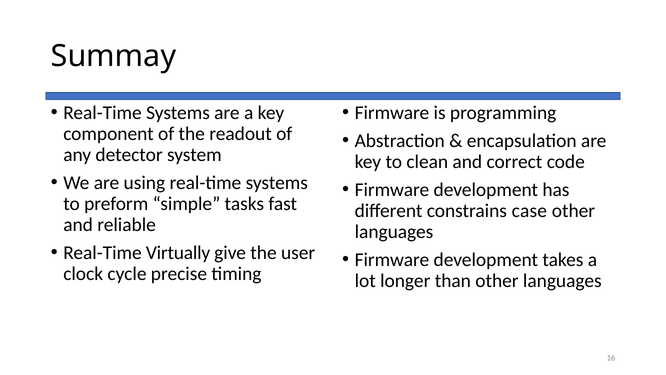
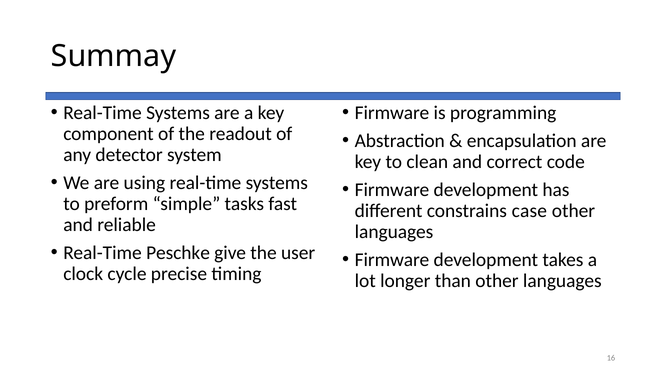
Virtually: Virtually -> Peschke (178, 252)
